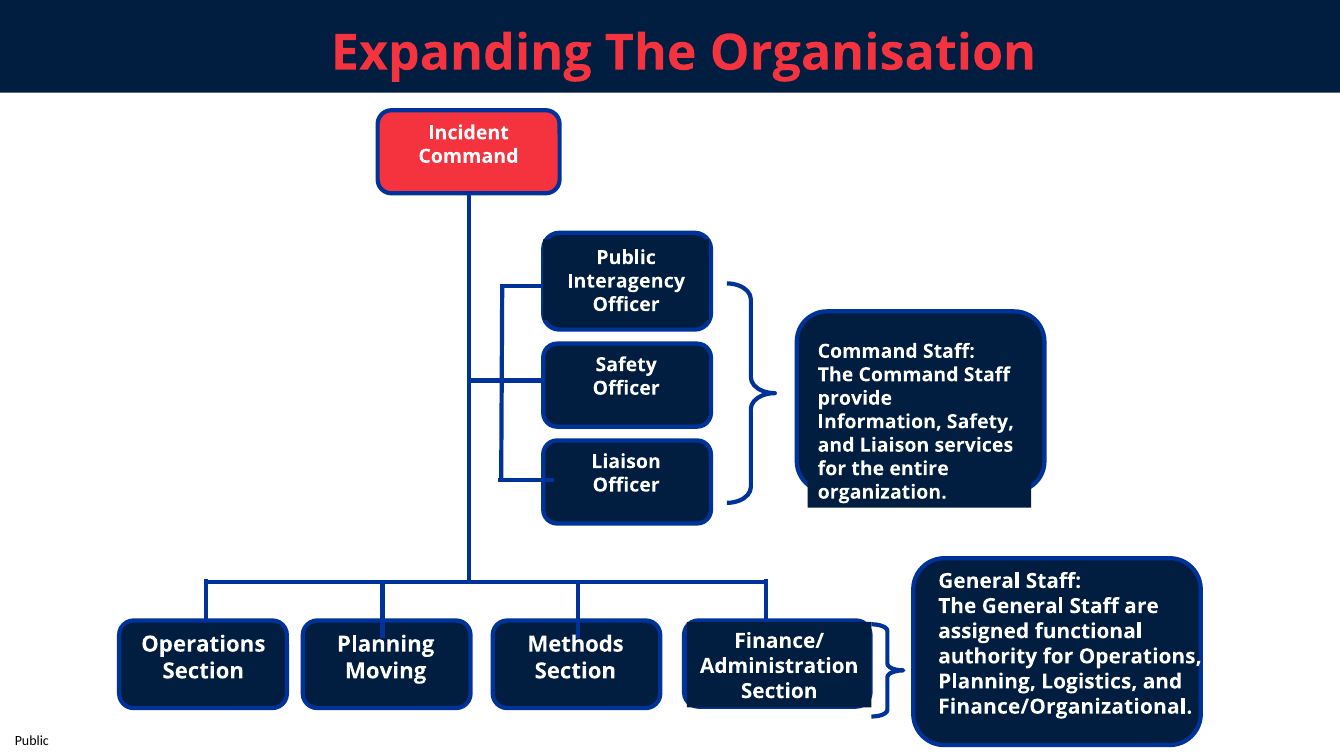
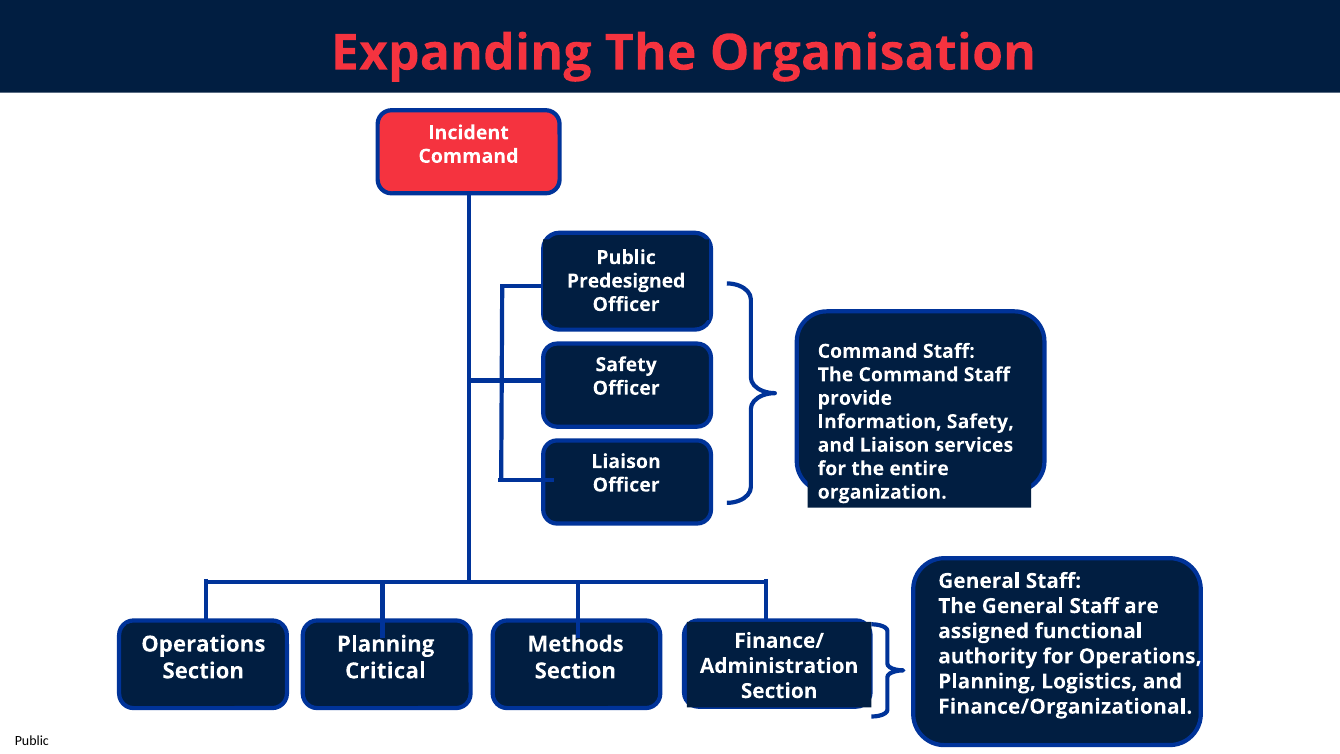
Interagency: Interagency -> Predesigned (626, 281)
Moving: Moving -> Critical (386, 671)
